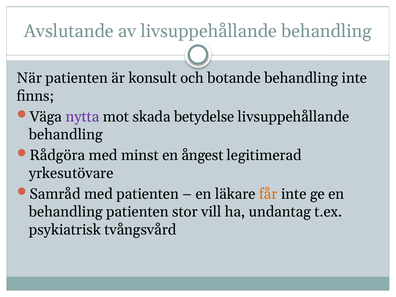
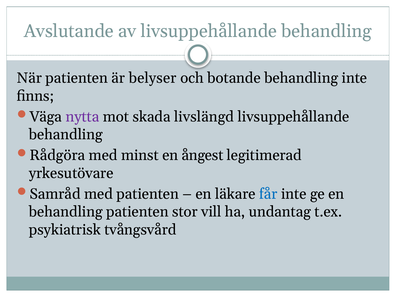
konsult: konsult -> belyser (153, 78)
betydelse: betydelse -> livslängd (204, 117)
får colour: orange -> blue (268, 194)
